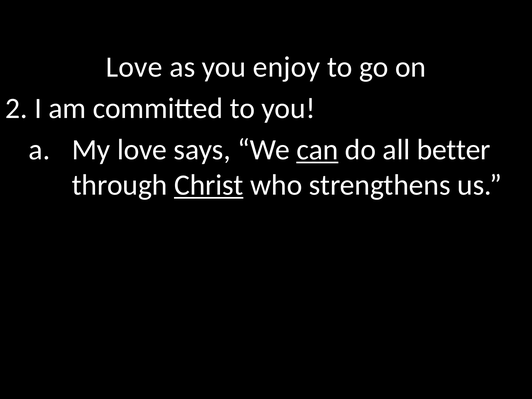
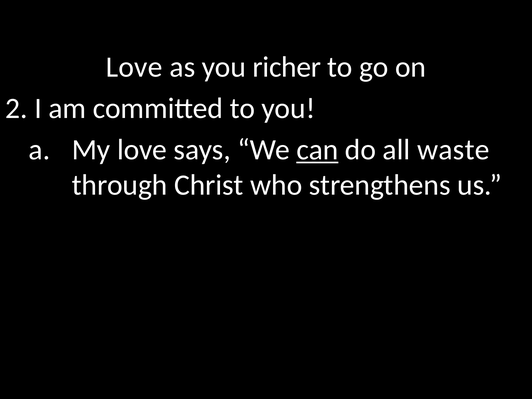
enjoy: enjoy -> richer (287, 67)
better: better -> waste (453, 150)
Christ underline: present -> none (209, 185)
